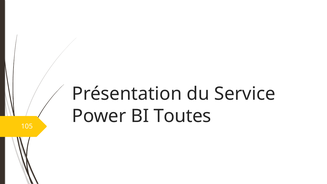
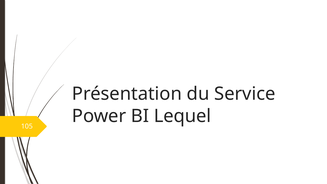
Toutes: Toutes -> Lequel (182, 116)
